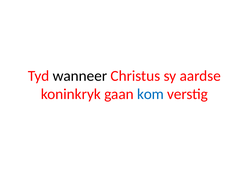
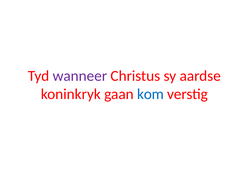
wanneer colour: black -> purple (80, 76)
